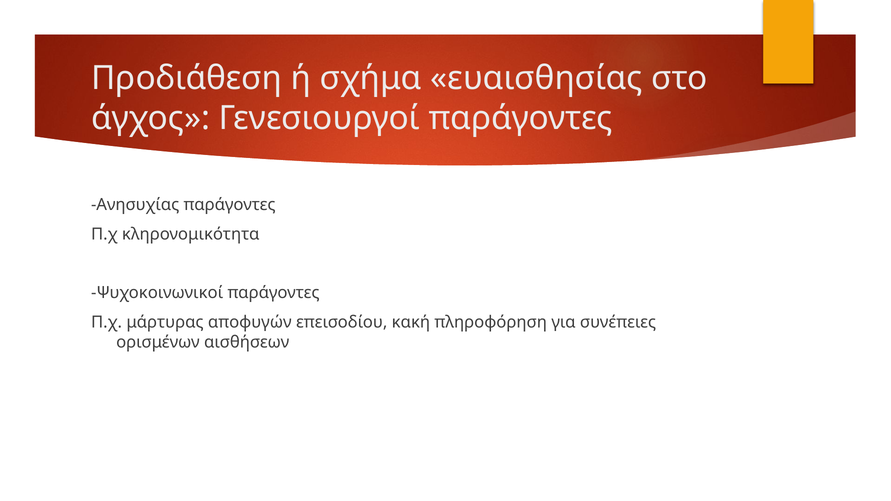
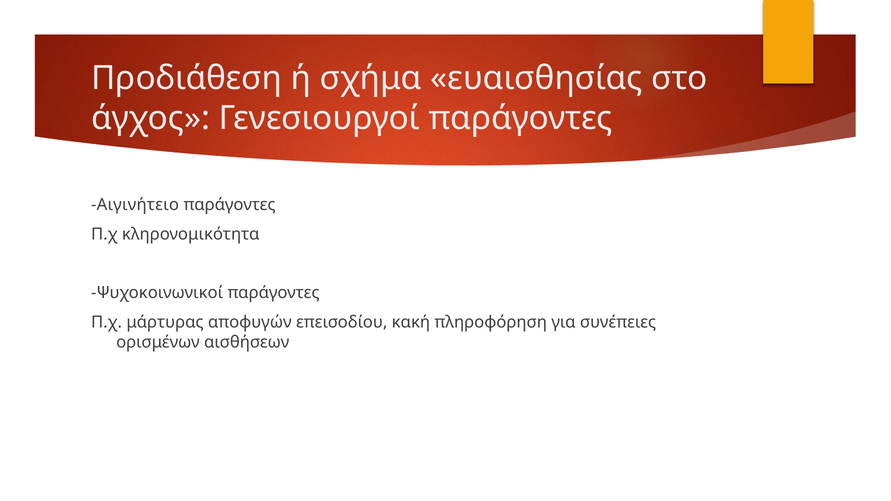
Ανησυχίας: Ανησυχίας -> Αιγινήτειο (135, 205)
